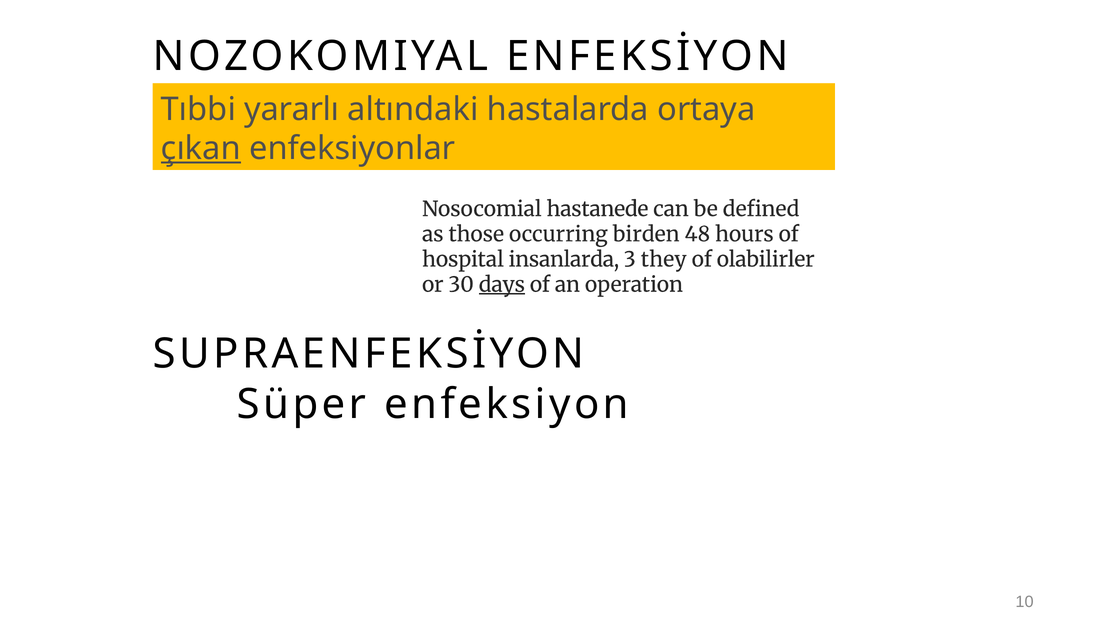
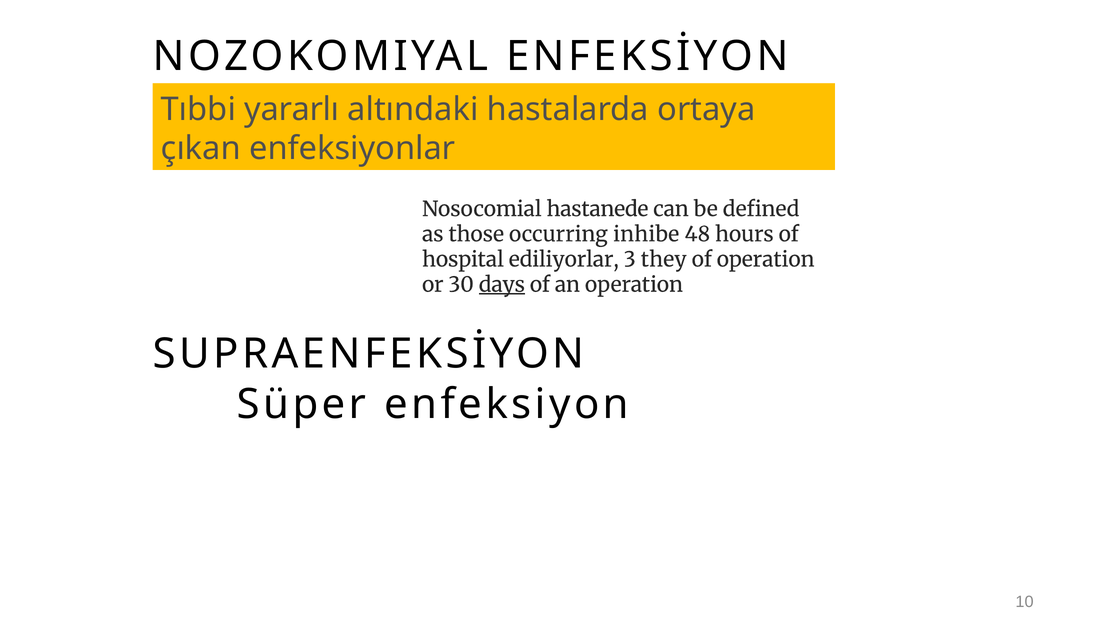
çıkan underline: present -> none (201, 148)
birden: birden -> inhibe (646, 234)
insanlarda: insanlarda -> ediliyorlar (564, 259)
of olabilirler: olabilirler -> operation (766, 259)
